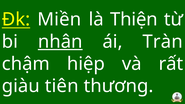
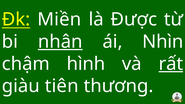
Thiện: Thiện -> Được (134, 19)
Tràn: Tràn -> Nhìn (163, 42)
hiệp: hiệp -> hình (86, 64)
rất underline: none -> present (171, 64)
